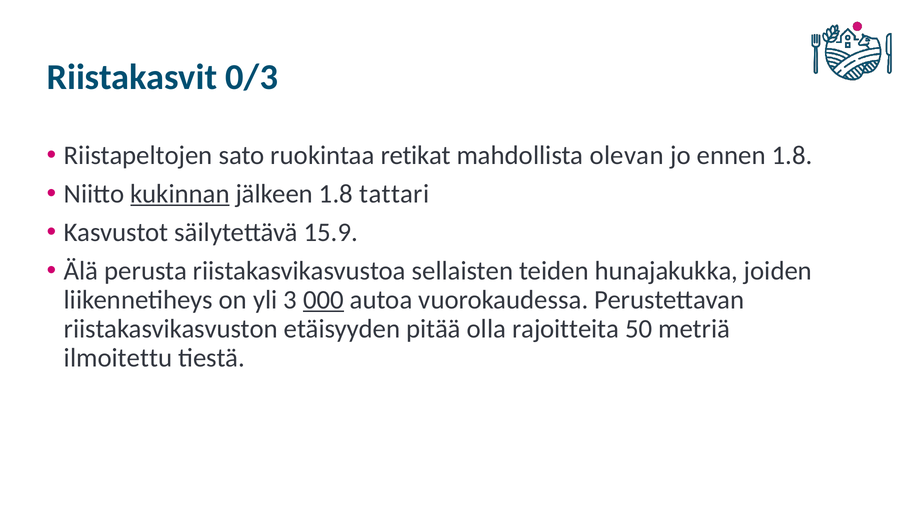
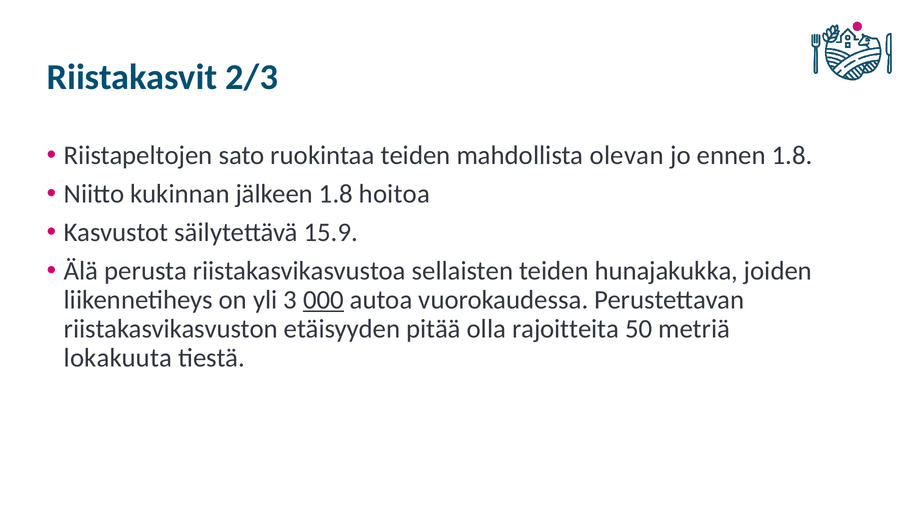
0/3: 0/3 -> 2/3 (252, 77)
ruokintaa retikat: retikat -> teiden (416, 155)
kukinnan underline: present -> none (180, 194)
tattari: tattari -> hoitoa (394, 194)
ilmoitettu: ilmoitettu -> lokakuuta (118, 358)
